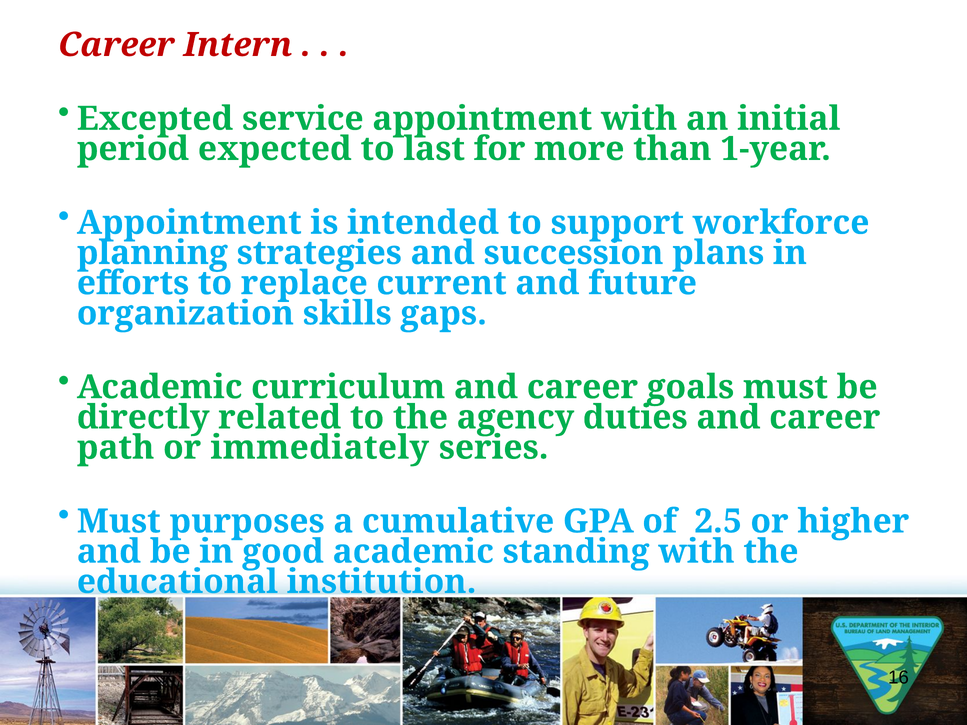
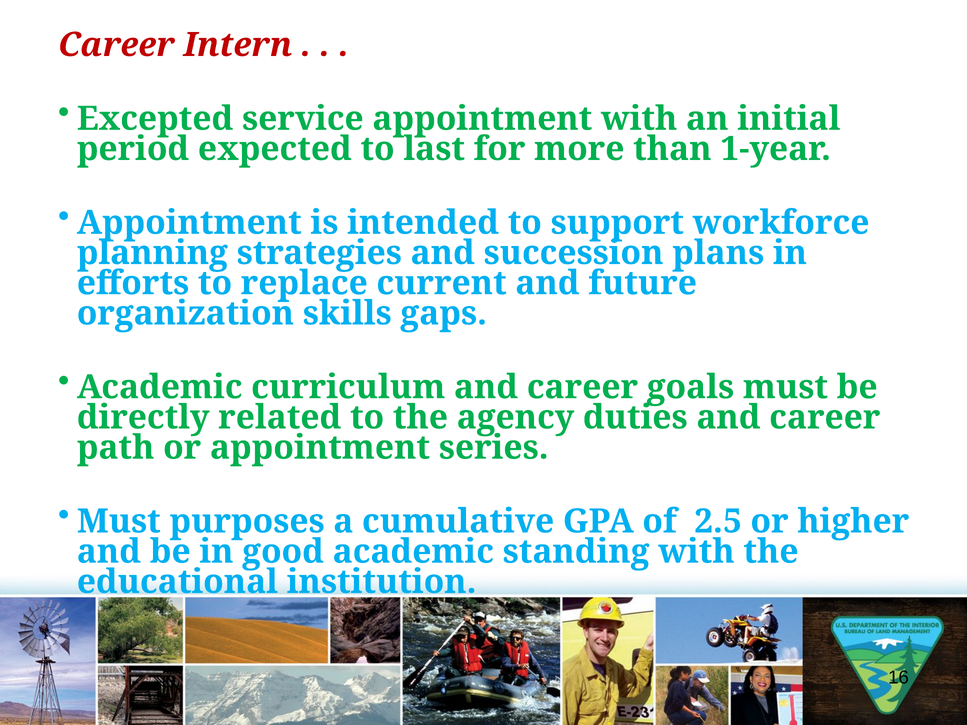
or immediately: immediately -> appointment (320, 448)
